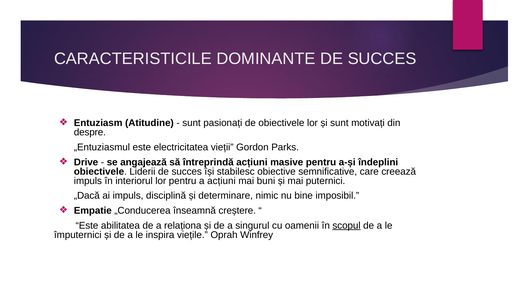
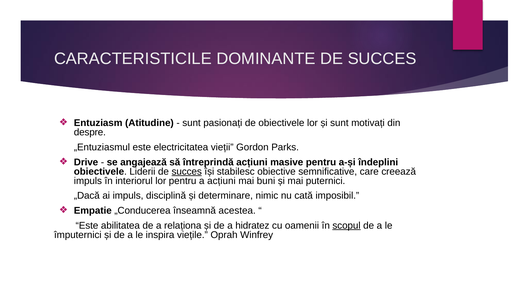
succes underline: none -> present (187, 171)
bine: bine -> cată (304, 195)
creștere: creștere -> acestea (237, 210)
singurul: singurul -> hidratez (252, 225)
